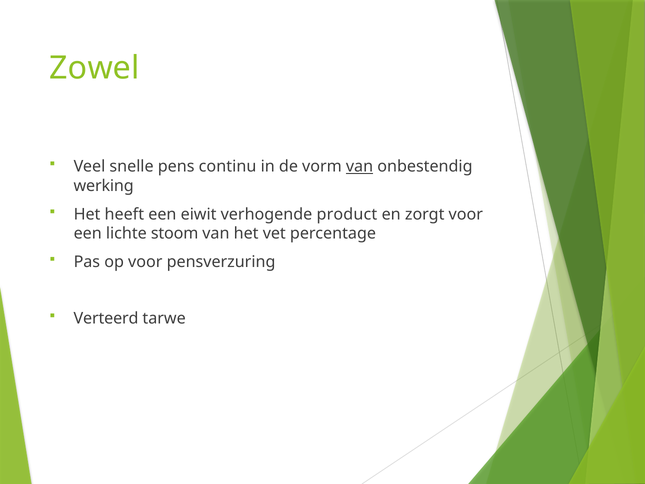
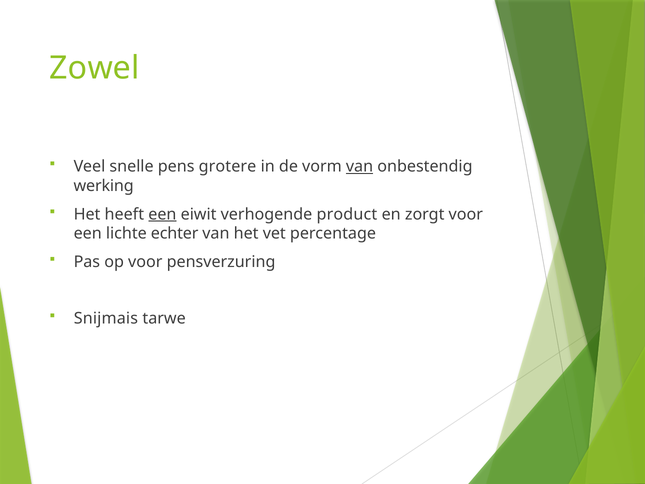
continu: continu -> grotere (228, 166)
een underline: none -> present (162, 214)
stoom: stoom -> echter (175, 233)
Verteerd: Verteerd -> Snijmais (106, 318)
